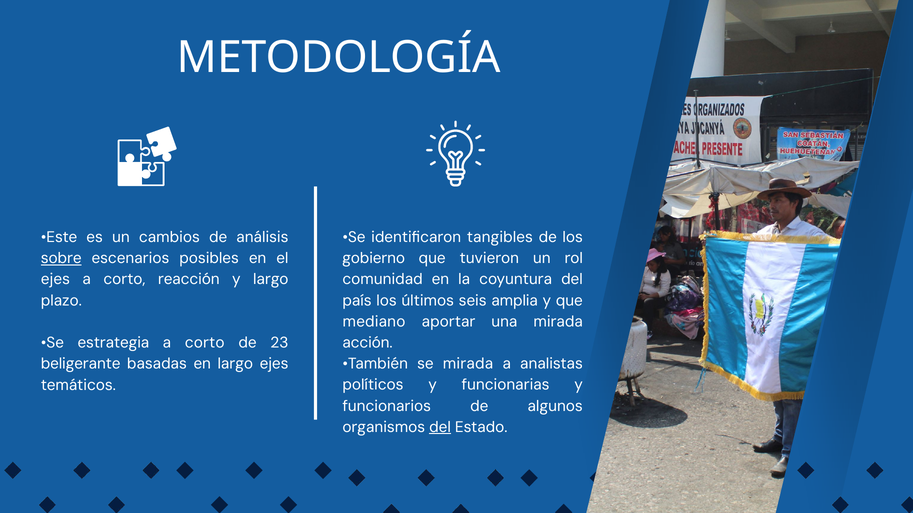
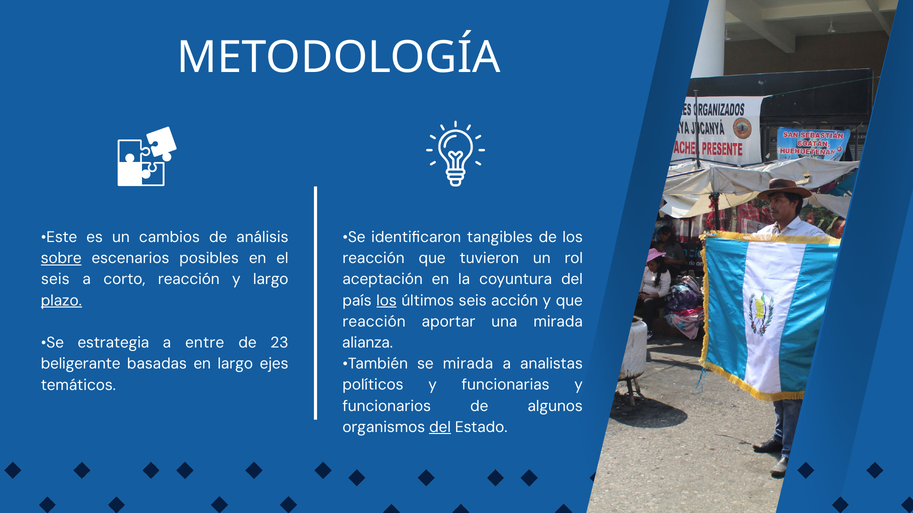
gobierno: gobierno -> reacción (374, 259)
comunidad: comunidad -> aceptación (383, 280)
ejes: ejes -> seis (55, 280)
los underline: none -> present (387, 301)
amplia: amplia -> acción (515, 301)
plazo underline: none -> present (61, 301)
mediano: mediano -> reacción (374, 322)
acción: acción -> alianza (368, 343)
corto: corto -> entre (205, 343)
